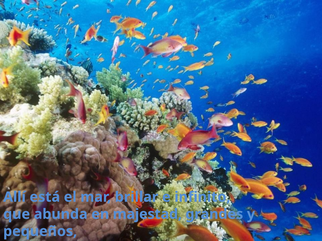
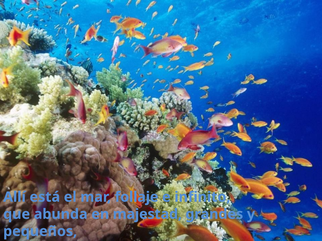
brillar: brillar -> follaje (137, 197)
